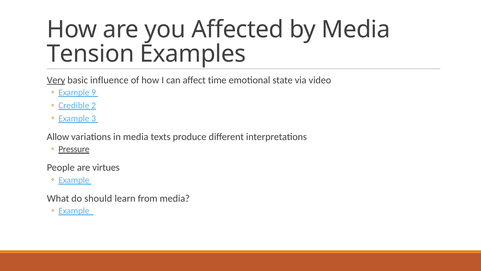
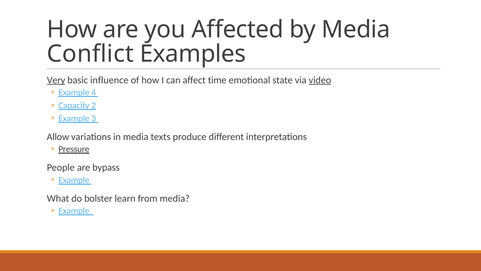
Tension: Tension -> Conflict (90, 54)
video underline: none -> present (320, 80)
9: 9 -> 4 (94, 92)
Credible: Credible -> Capacity (74, 105)
virtues: virtues -> bypass (106, 167)
should: should -> bolster (98, 198)
